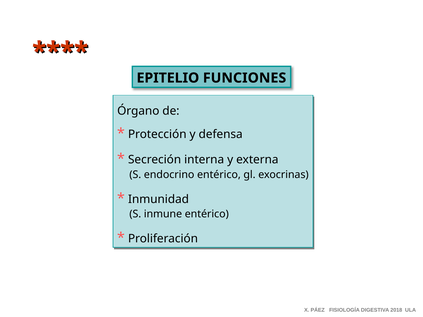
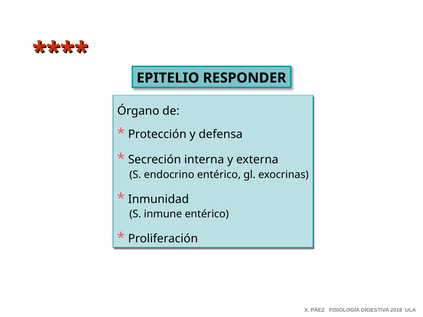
FUNCIONES: FUNCIONES -> RESPONDER (245, 78)
